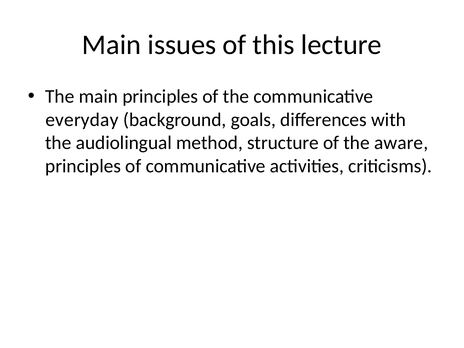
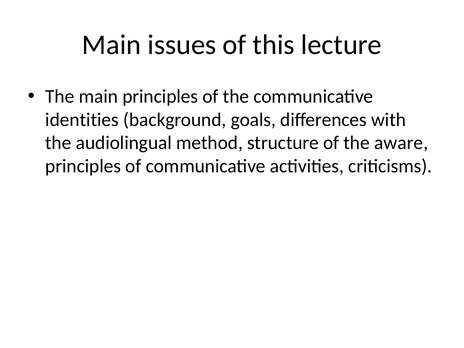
everyday: everyday -> identities (82, 120)
